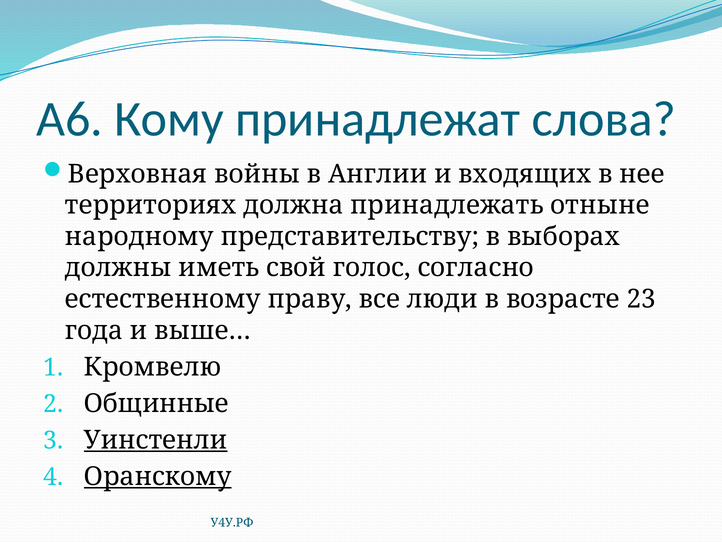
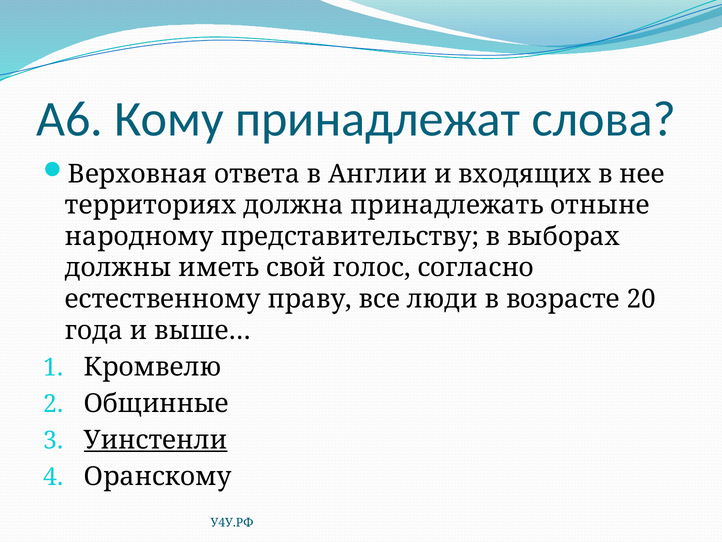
войны: войны -> ответа (257, 174)
23: 23 -> 20 (641, 299)
Оранскому underline: present -> none (158, 476)
